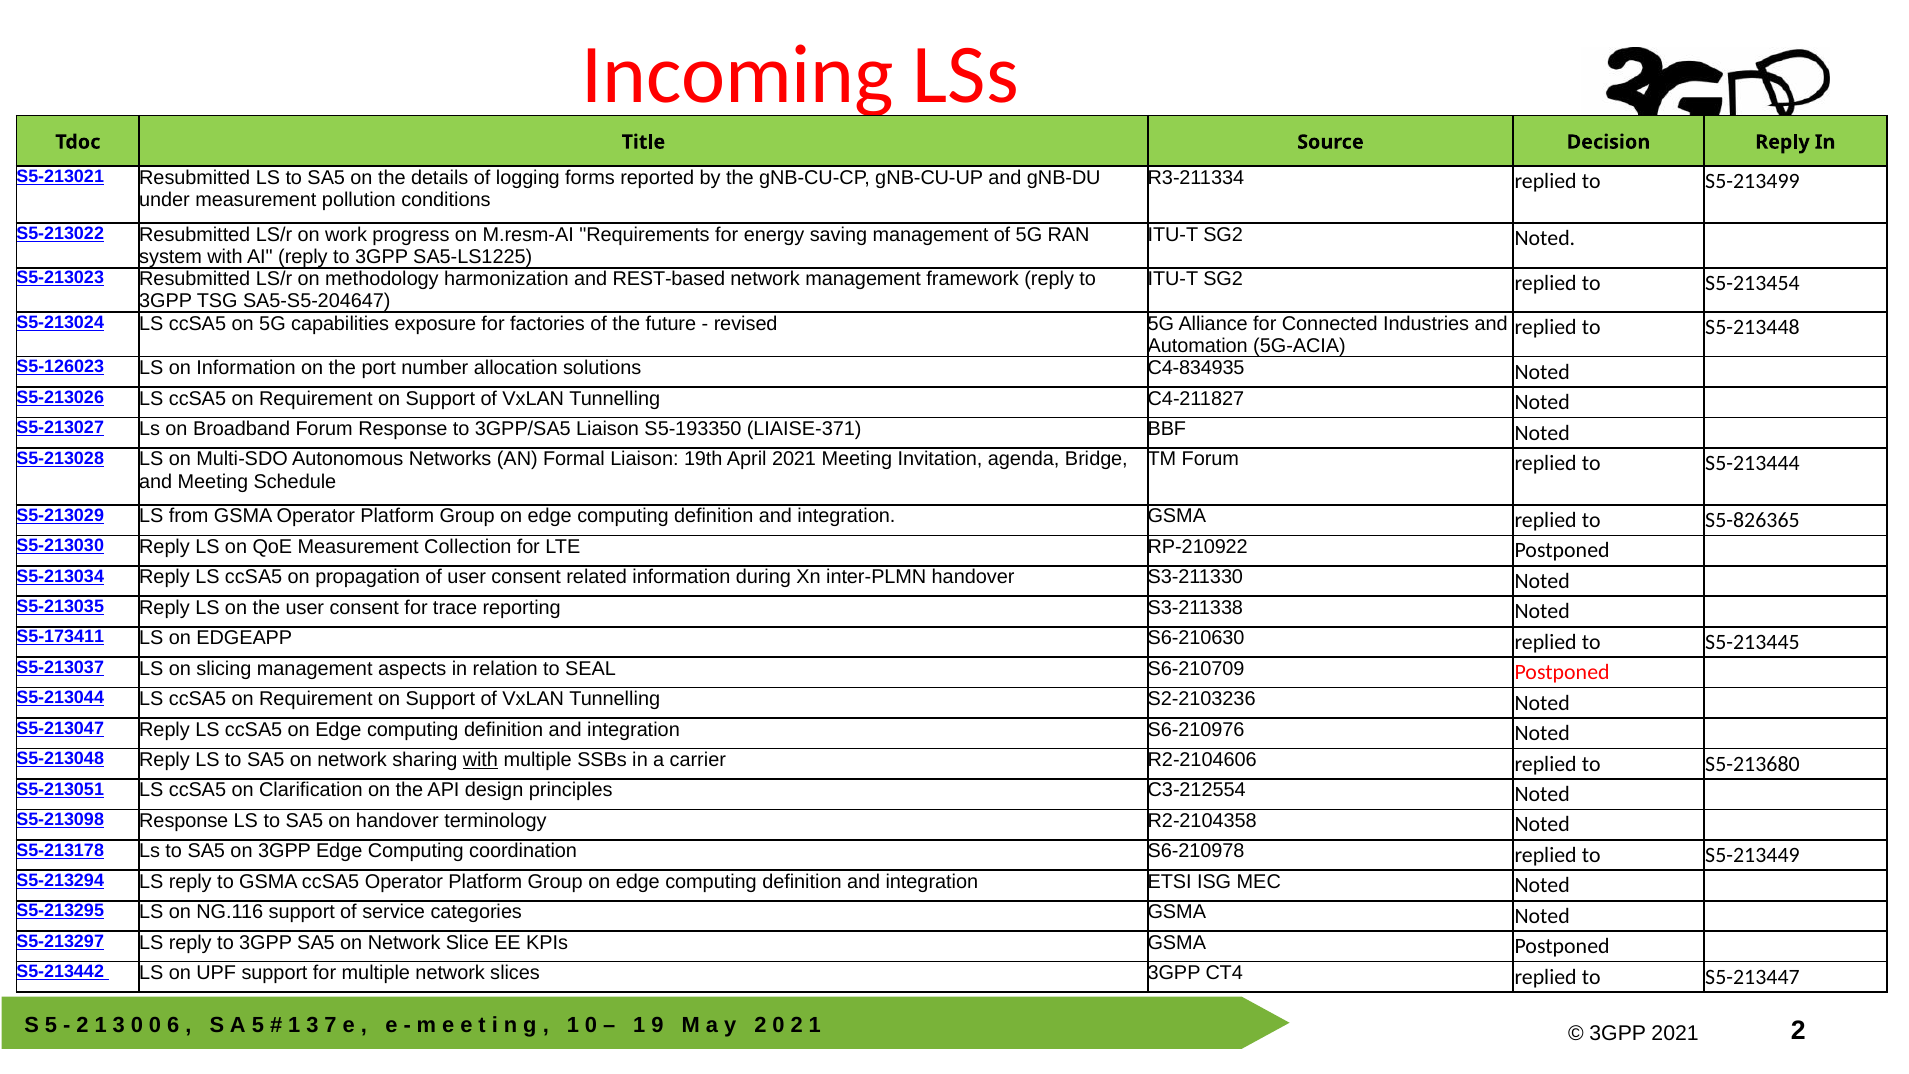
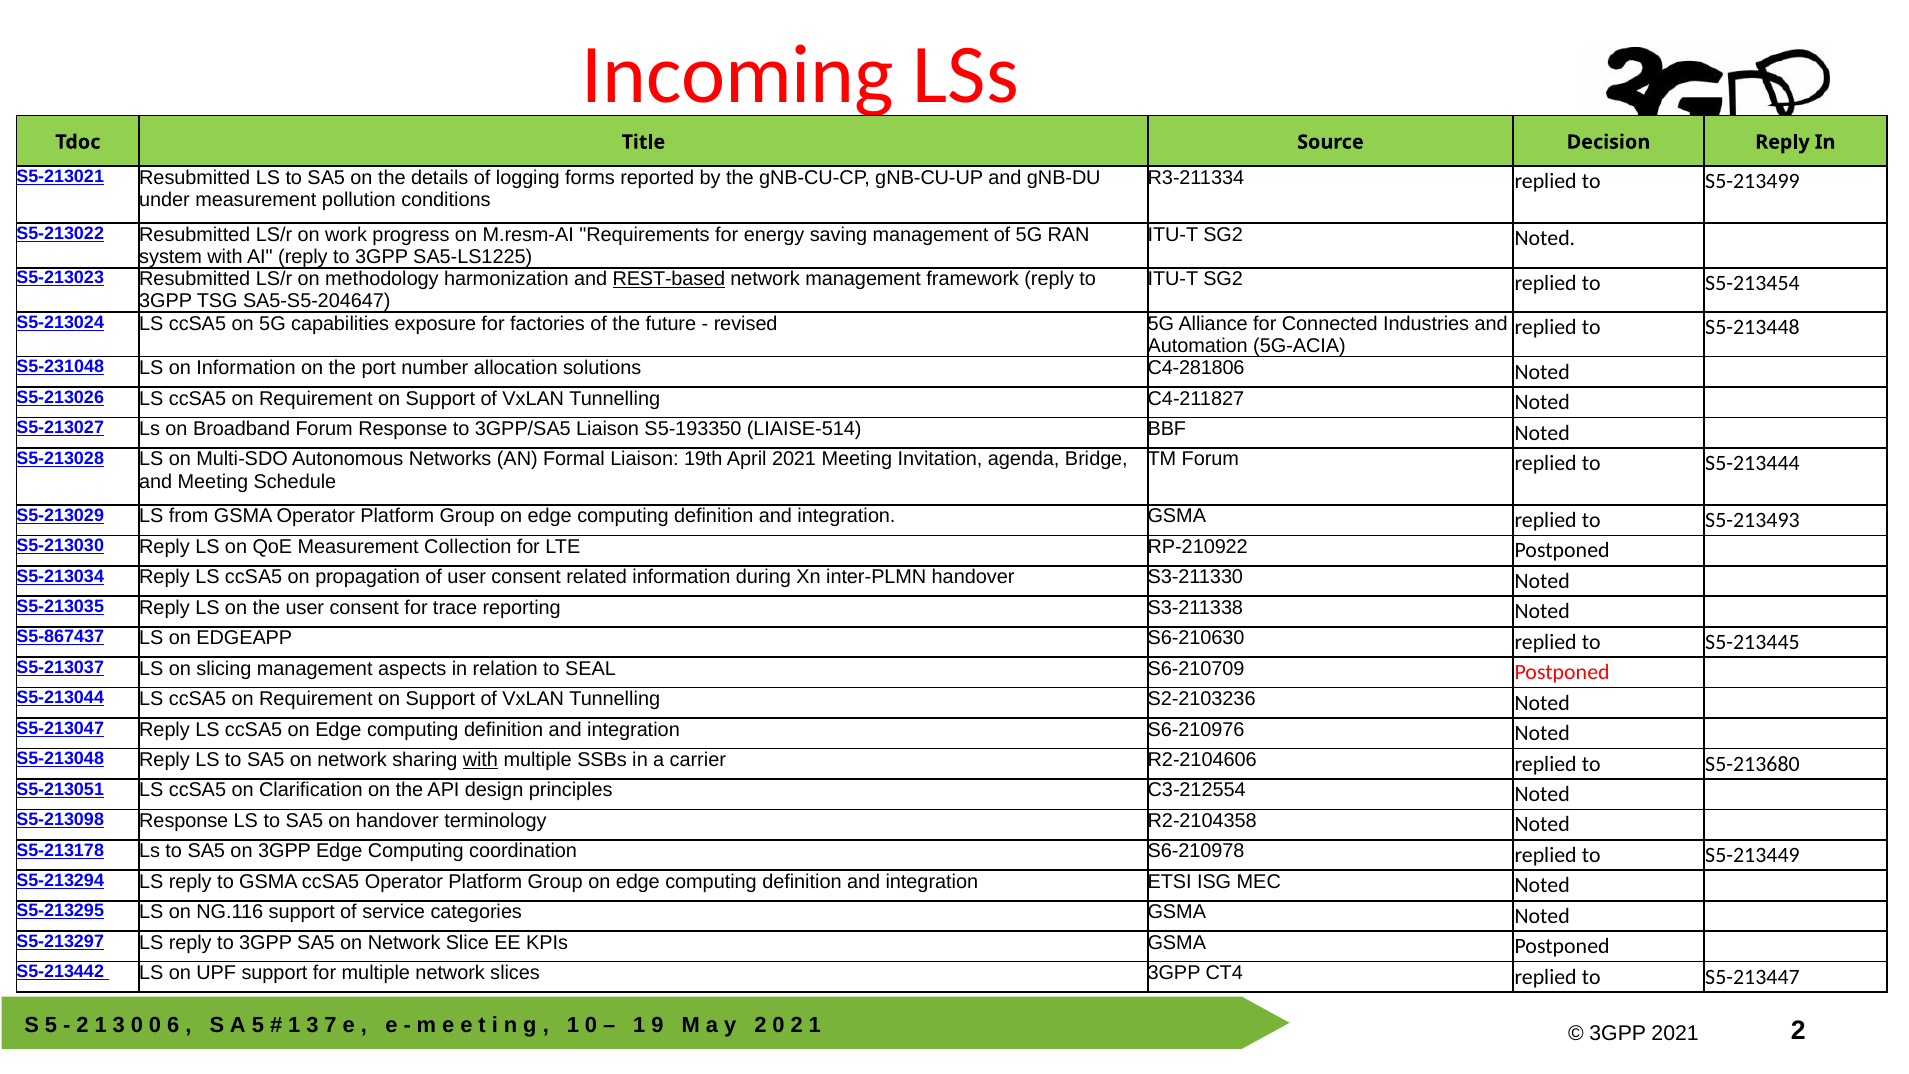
REST-based underline: none -> present (669, 279)
S5-126023: S5-126023 -> S5-231048 (60, 367)
C4-834935: C4-834935 -> C4-281806 (1196, 368)
LIAISE-371: LIAISE-371 -> LIAISE-514 (804, 429)
S5-826365: S5-826365 -> S5-213493 (1752, 520)
S5-173411: S5-173411 -> S5-867437 (60, 637)
